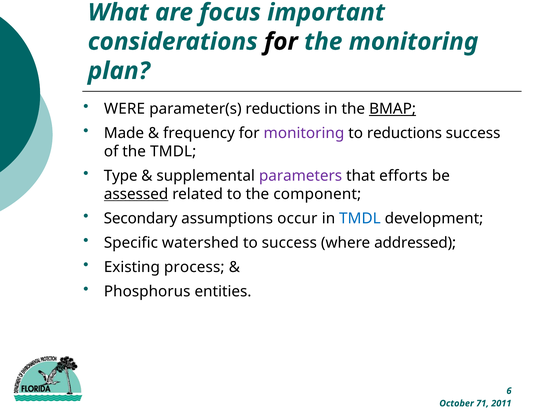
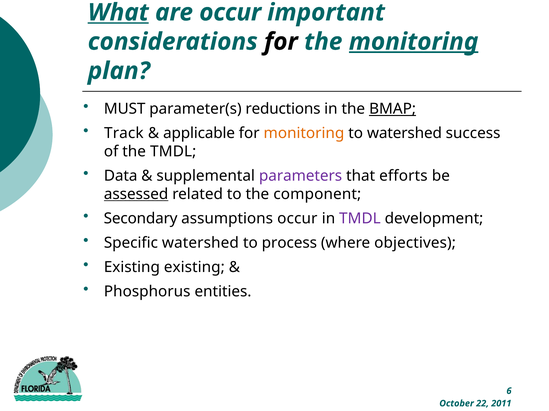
What underline: none -> present (118, 12)
are focus: focus -> occur (230, 12)
monitoring underline: none -> present (414, 42)
WERE: WERE -> MUST (125, 109)
Made: Made -> Track (124, 133)
frequency: frequency -> applicable (199, 133)
monitoring colour: purple -> orange (304, 133)
to reductions: reductions -> watershed (404, 133)
Type: Type -> Data (121, 176)
TMDL colour: blue -> purple (360, 219)
to success: success -> process (289, 243)
addressed: addressed -> objectives (415, 243)
Existing process: process -> existing (194, 268)
71: 71 -> 22 (483, 404)
